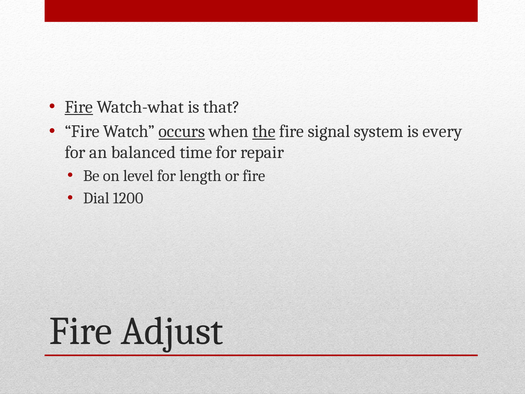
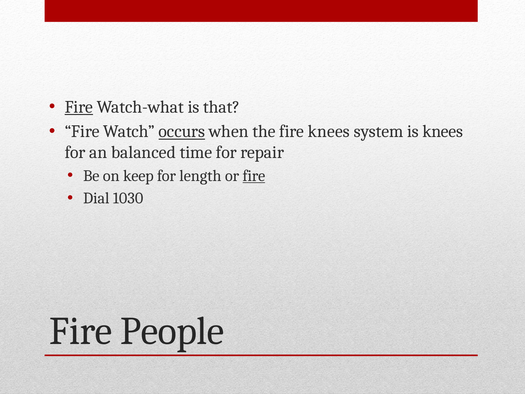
the underline: present -> none (264, 131)
fire signal: signal -> knees (329, 131)
is every: every -> knees (443, 131)
level: level -> keep (138, 176)
fire underline: none -> present (254, 176)
1200: 1200 -> 1030 (128, 198)
Adjust: Adjust -> People (172, 331)
